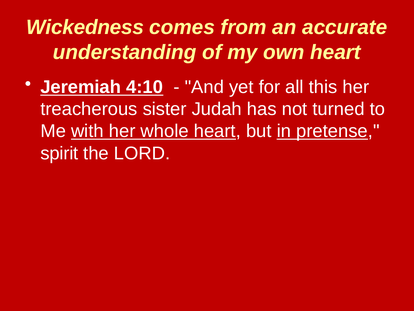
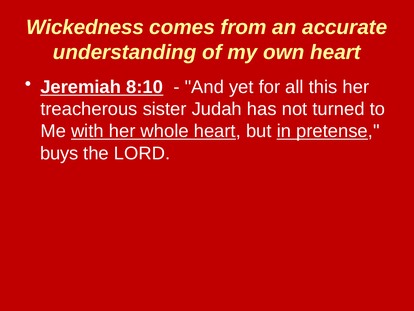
4:10: 4:10 -> 8:10 (145, 87)
spirit: spirit -> buys (59, 153)
